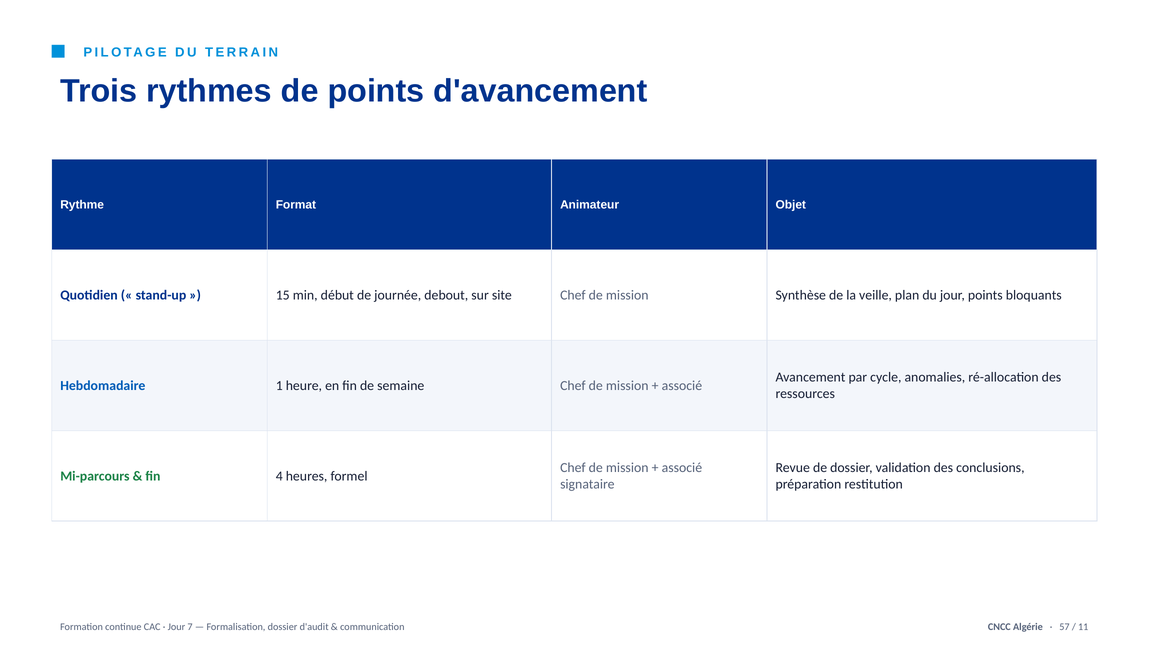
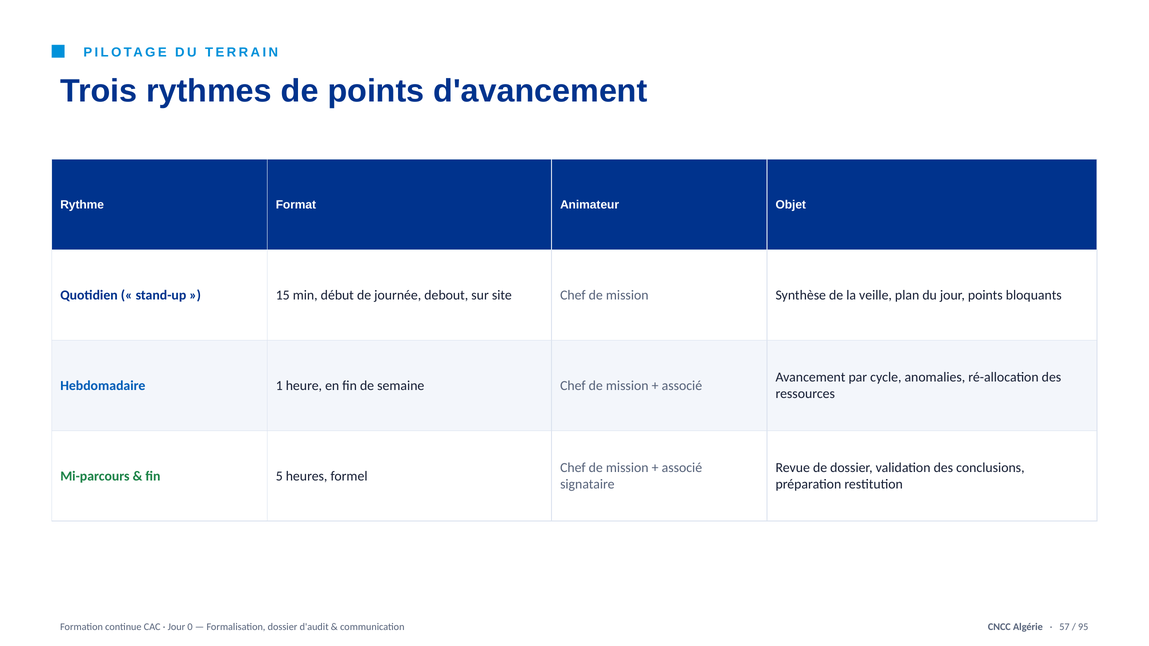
4: 4 -> 5 (279, 476)
7: 7 -> 0 (190, 627)
11: 11 -> 95 (1083, 627)
